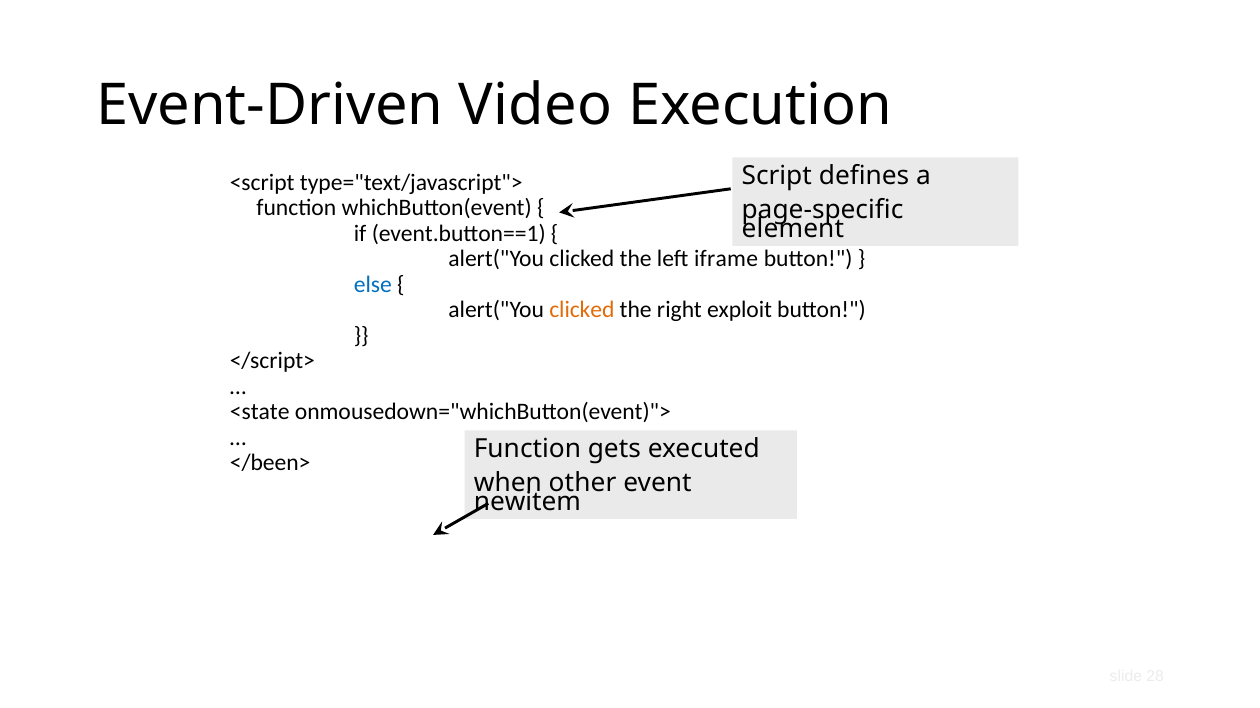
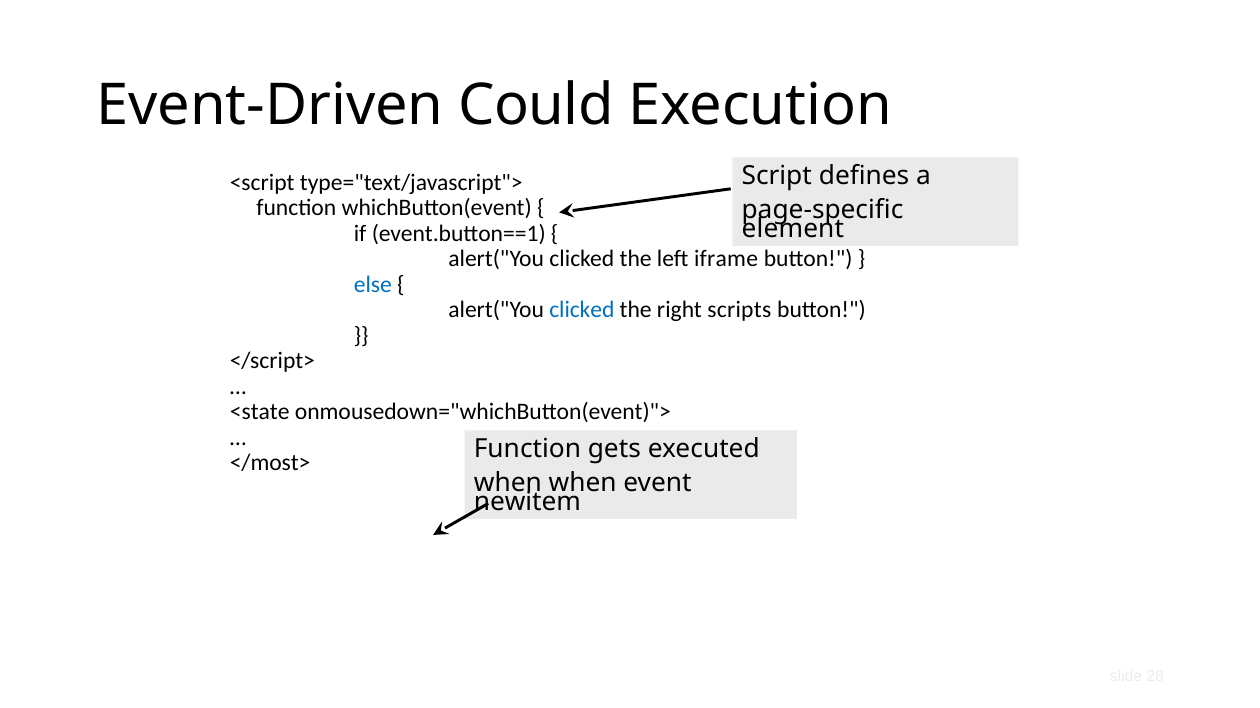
Video: Video -> Could (536, 106)
clicked colour: orange -> blue (582, 310)
exploit: exploit -> scripts (739, 310)
</been>: </been> -> </most> (270, 463)
when other: other -> when (583, 483)
